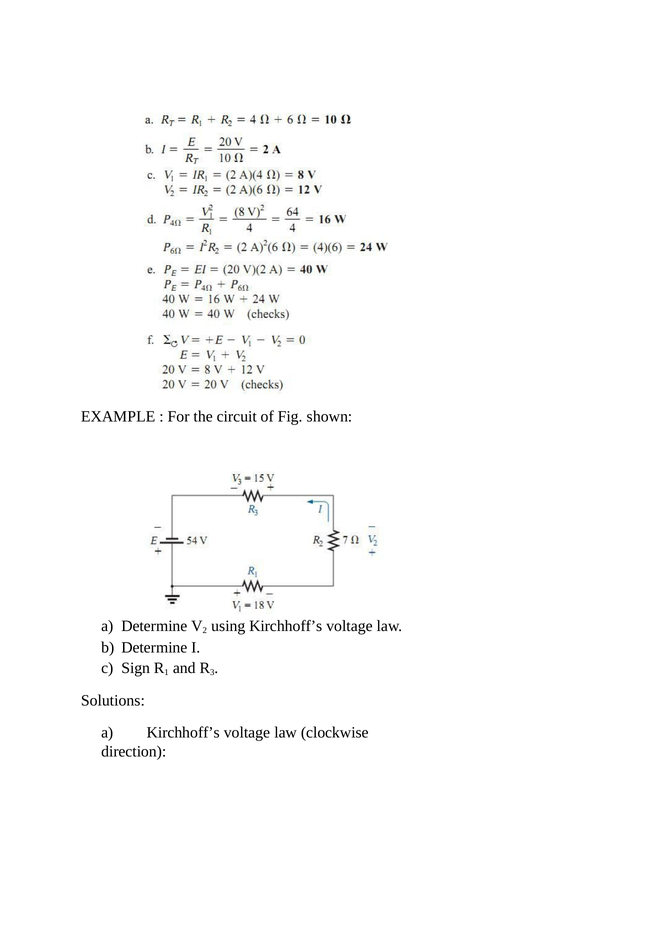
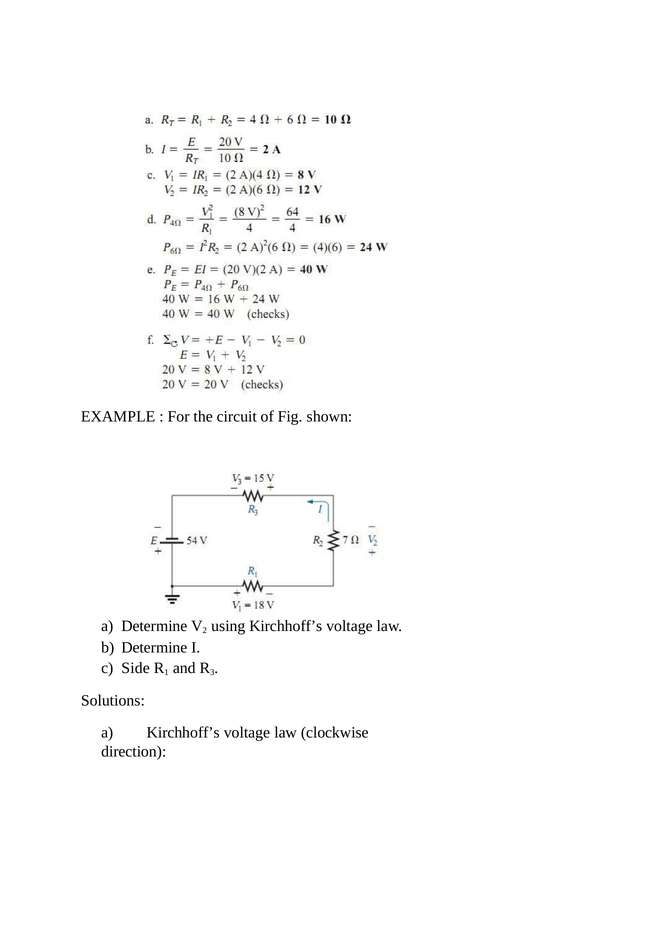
Sign: Sign -> Side (136, 668)
